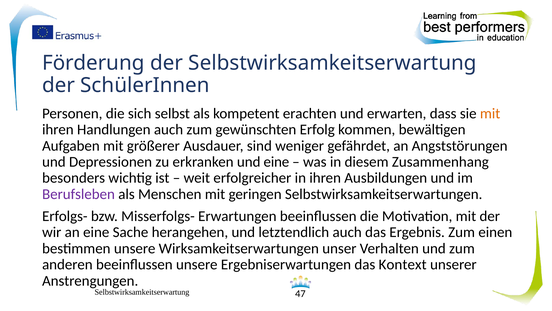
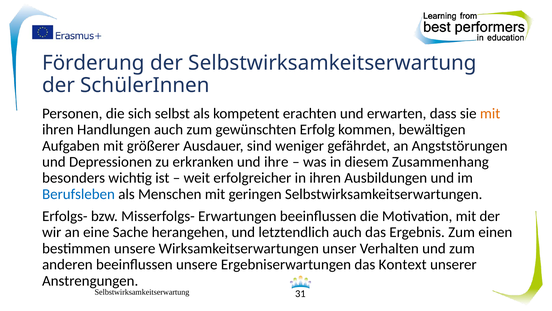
und eine: eine -> ihre (276, 162)
Berufsleben colour: purple -> blue (78, 194)
47: 47 -> 31 (300, 293)
